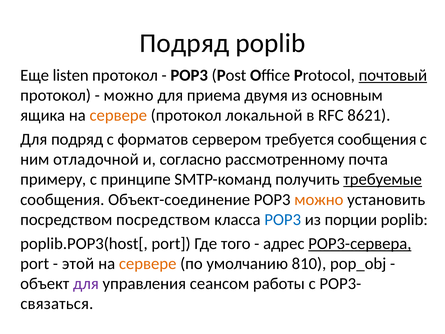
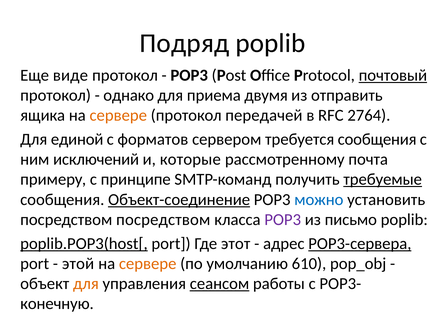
listen: listen -> виде (70, 75)
можно: можно -> однако (129, 95)
основным: основным -> отправить (347, 95)
локальной: локальной -> передачей (264, 115)
8621: 8621 -> 2764 (369, 115)
Для подряд: подряд -> единой (77, 139)
отладочной: отладочной -> исключений (96, 159)
согласно: согласно -> которые (190, 159)
Объект-соединение underline: none -> present (179, 199)
можно colour: orange -> blue (319, 199)
POP3 colour: blue -> purple (283, 219)
порции: порции -> письмо (351, 219)
poplib.POP3(host[ underline: none -> present (84, 243)
того: того -> этот (236, 243)
810: 810 -> 610 (309, 263)
для colour: purple -> orange (86, 283)
сеансом underline: none -> present (220, 283)
связаться: связаться -> конечную (57, 304)
